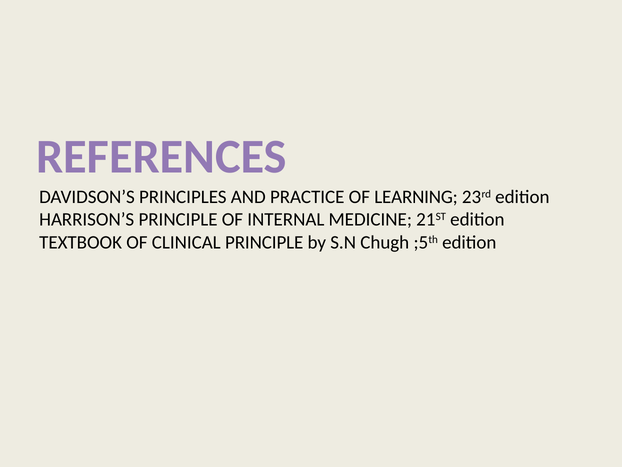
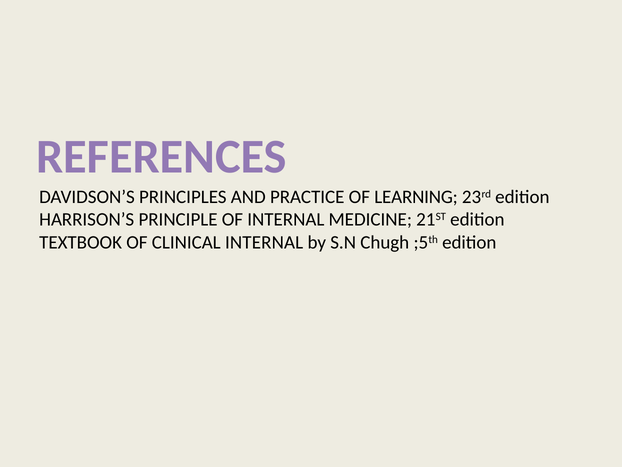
CLINICAL PRINCIPLE: PRINCIPLE -> INTERNAL (264, 242)
